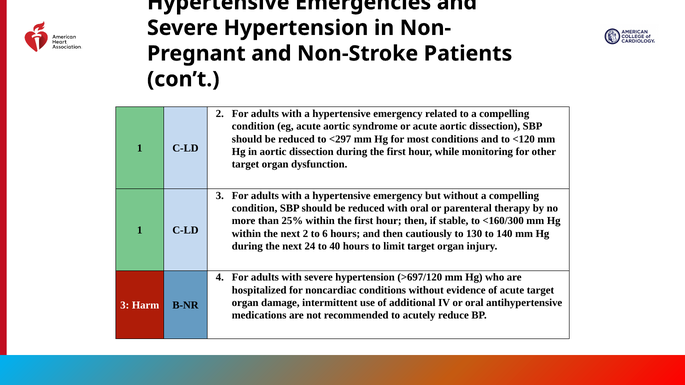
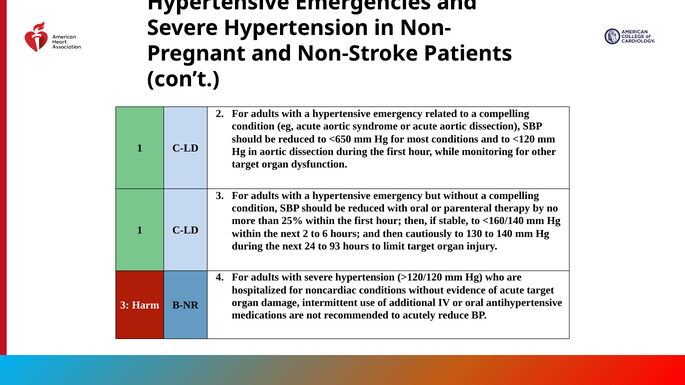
<297: <297 -> <650 (340, 139)
<160/300: <160/300 -> <160/140 (503, 221)
40: 40 -> 93 (335, 246)
>697/120: >697/120 -> >120/120 (420, 278)
